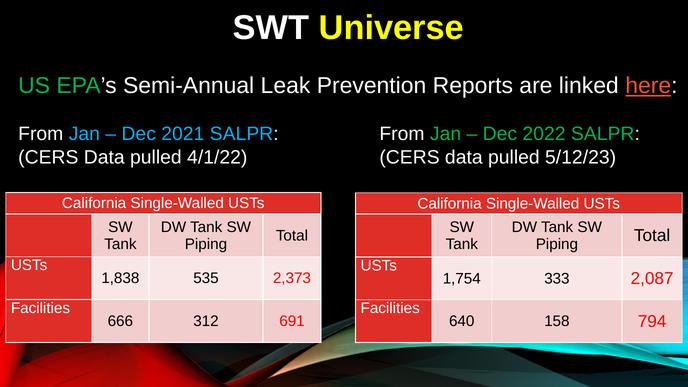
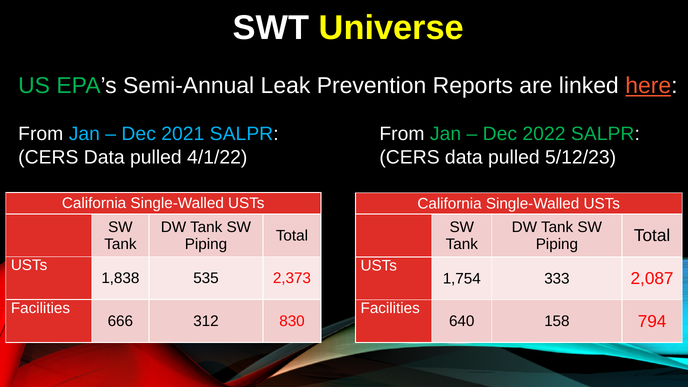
691: 691 -> 830 (292, 321)
